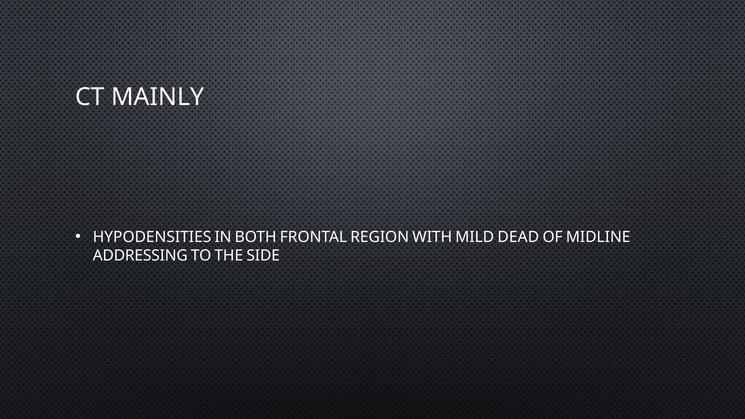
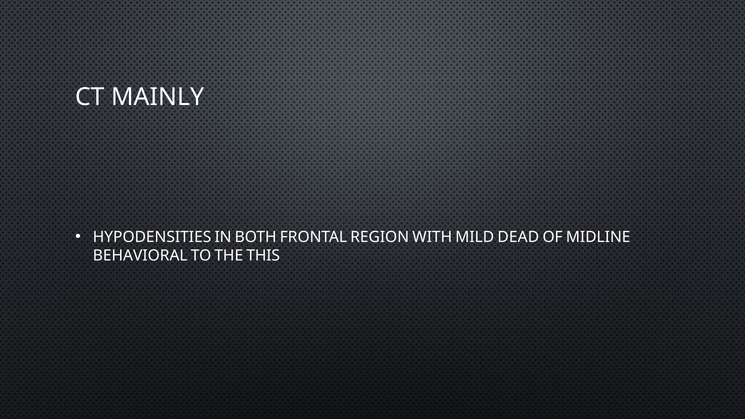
ADDRESSING: ADDRESSING -> BEHAVIORAL (140, 256)
SIDE: SIDE -> THIS (263, 256)
